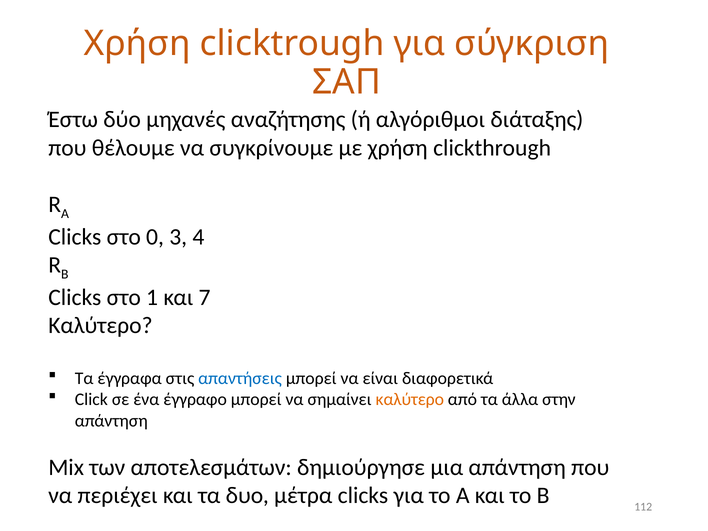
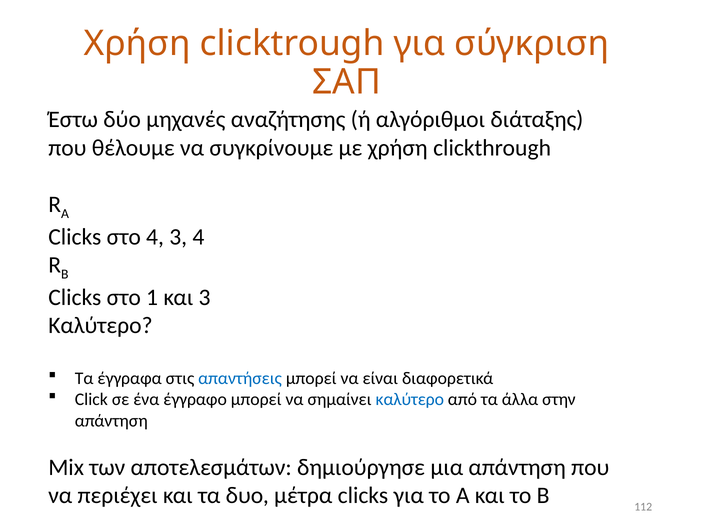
στο 0: 0 -> 4 (155, 237)
και 7: 7 -> 3 (205, 297)
καλύτερο colour: orange -> blue (410, 400)
